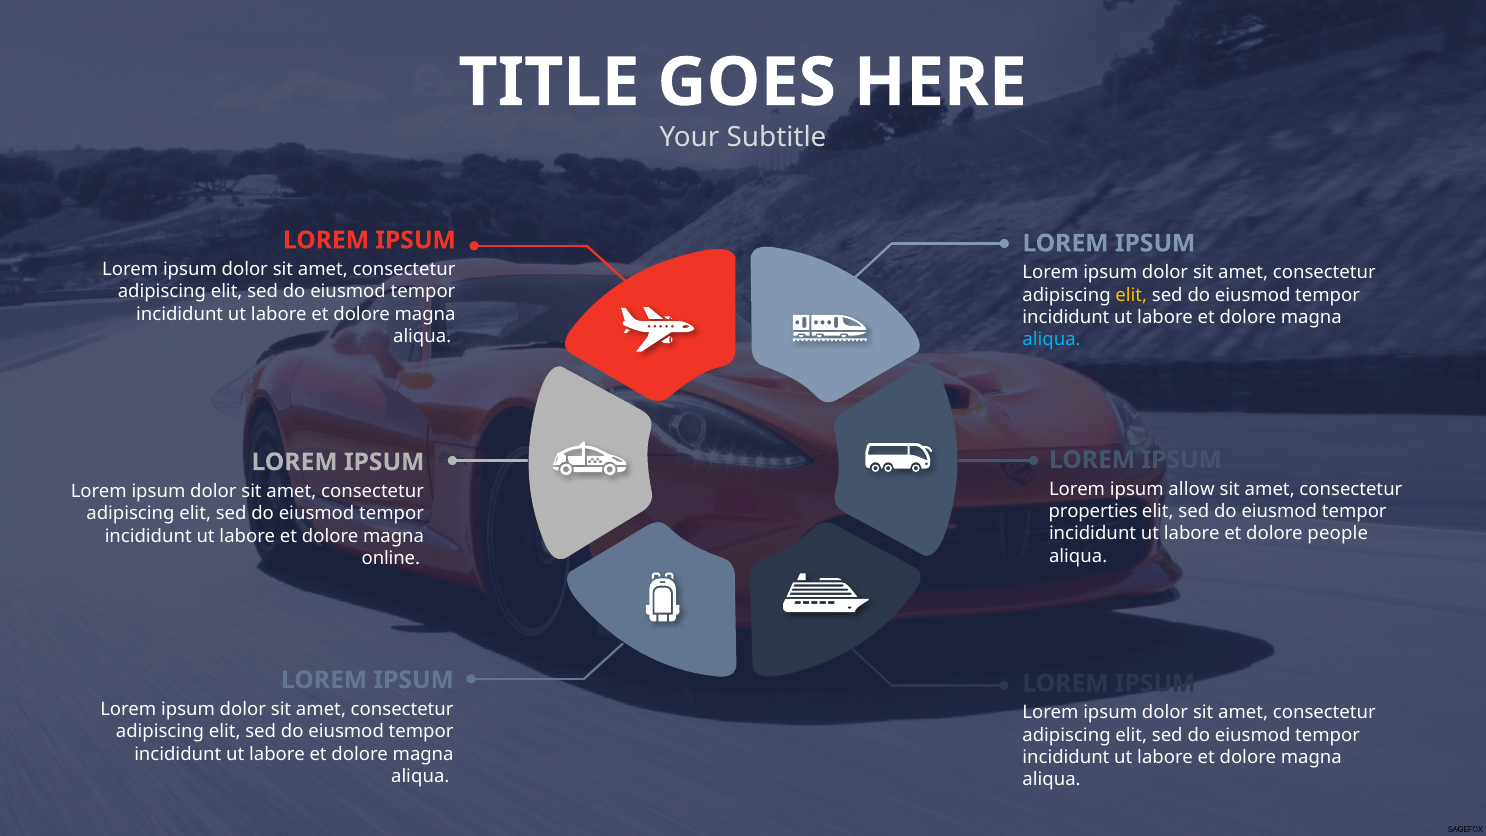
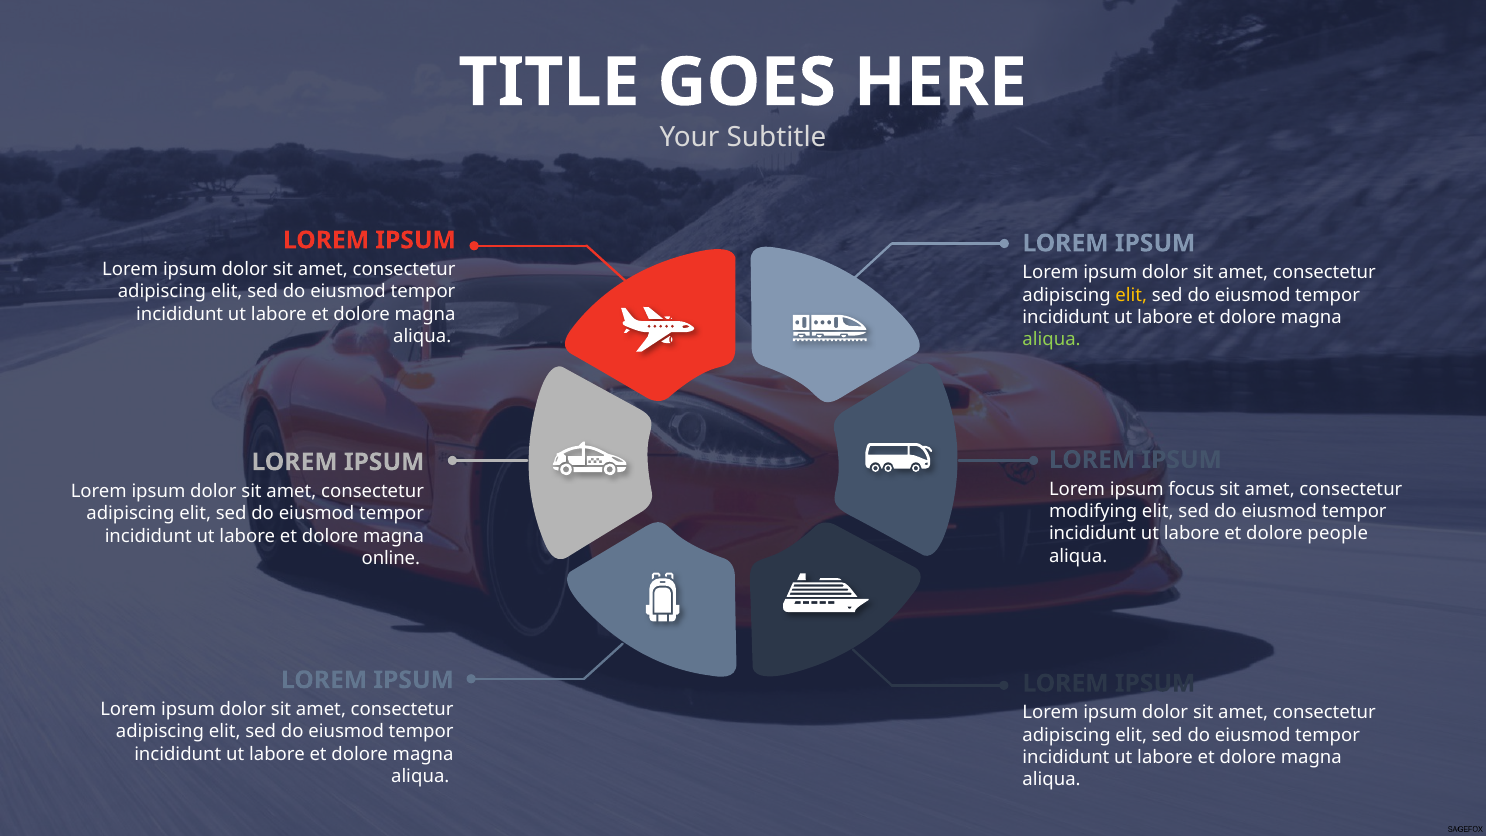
aliqua colour: light blue -> light green (1052, 339)
allow: allow -> focus (1192, 489)
properties: properties -> modifying (1093, 511)
